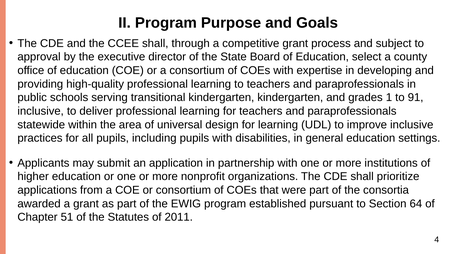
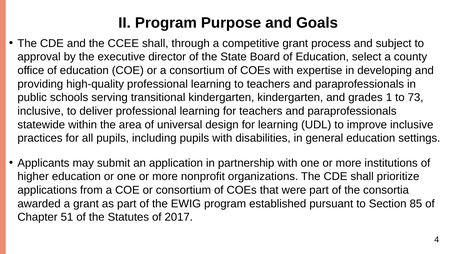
91: 91 -> 73 (416, 97)
64: 64 -> 85 (416, 203)
2011: 2011 -> 2017 (179, 217)
